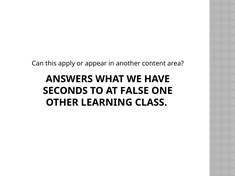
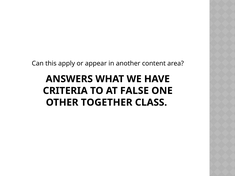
SECONDS: SECONDS -> CRITERIA (65, 91)
LEARNING: LEARNING -> TOGETHER (107, 103)
